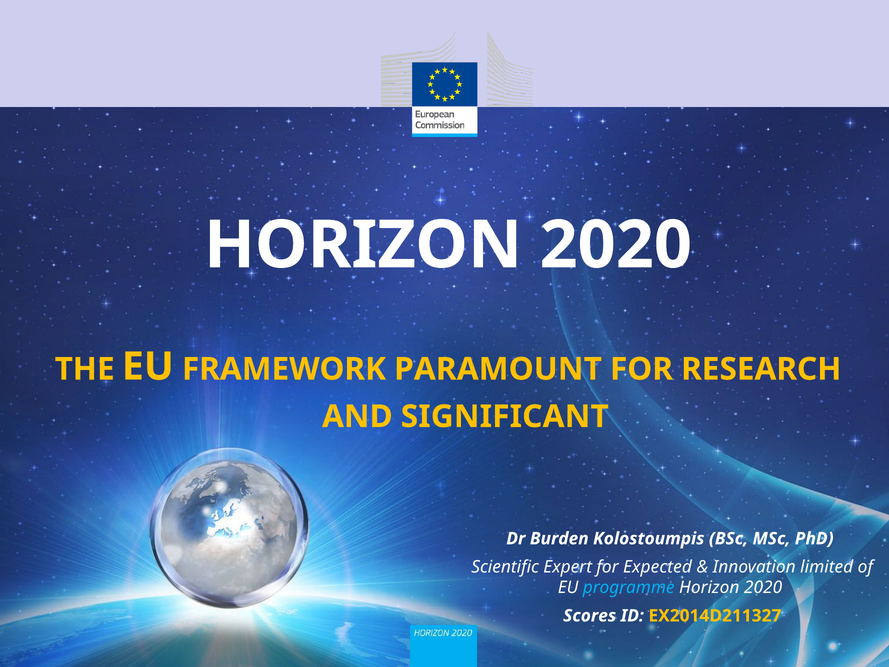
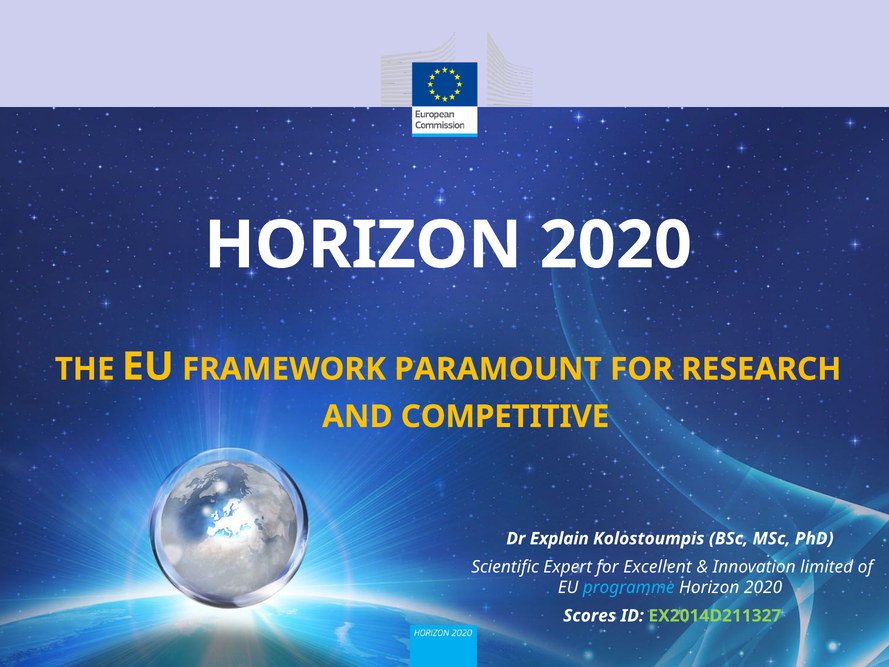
SIGNIFICANT: SIGNIFICANT -> COMPETITIVE (505, 416)
Burden: Burden -> Explain (559, 538)
Expected: Expected -> Excellent (657, 567)
EX2014D211327 colour: yellow -> light green (715, 616)
